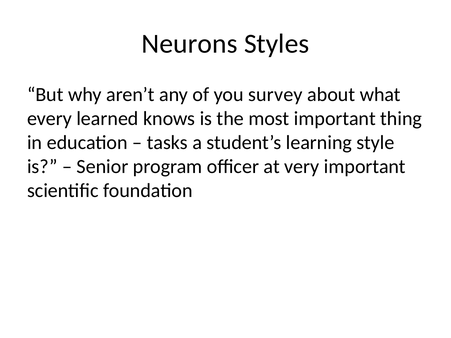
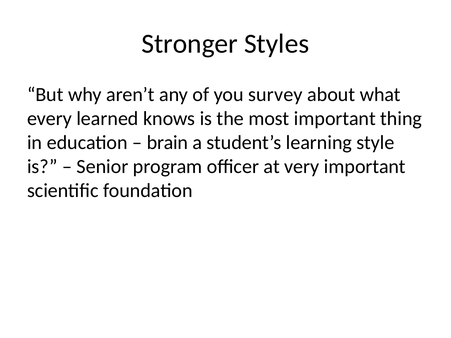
Neurons: Neurons -> Stronger (190, 44)
tasks: tasks -> brain (167, 143)
